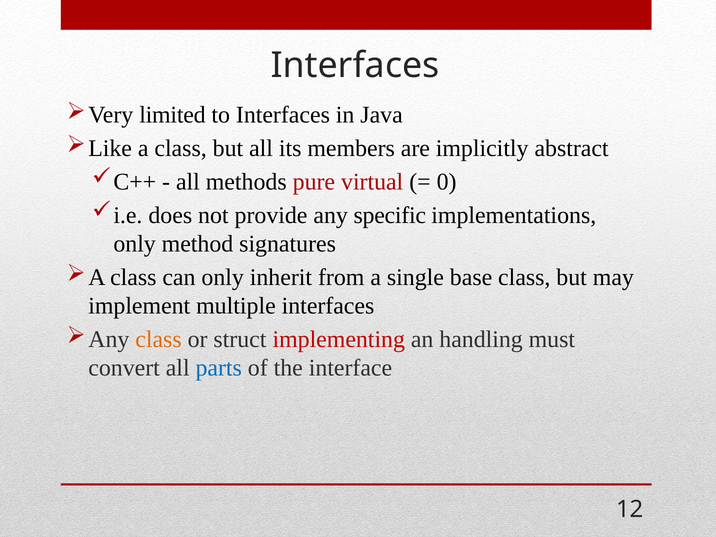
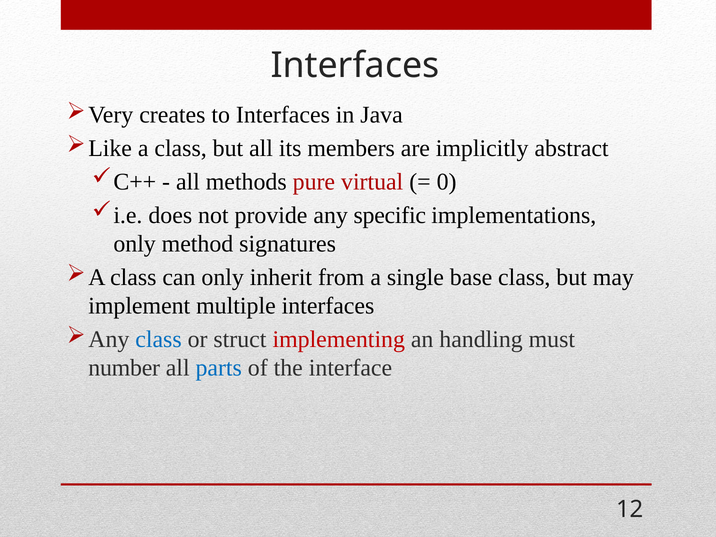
limited: limited -> creates (172, 115)
class colour: orange -> blue (159, 339)
convert: convert -> number (124, 368)
